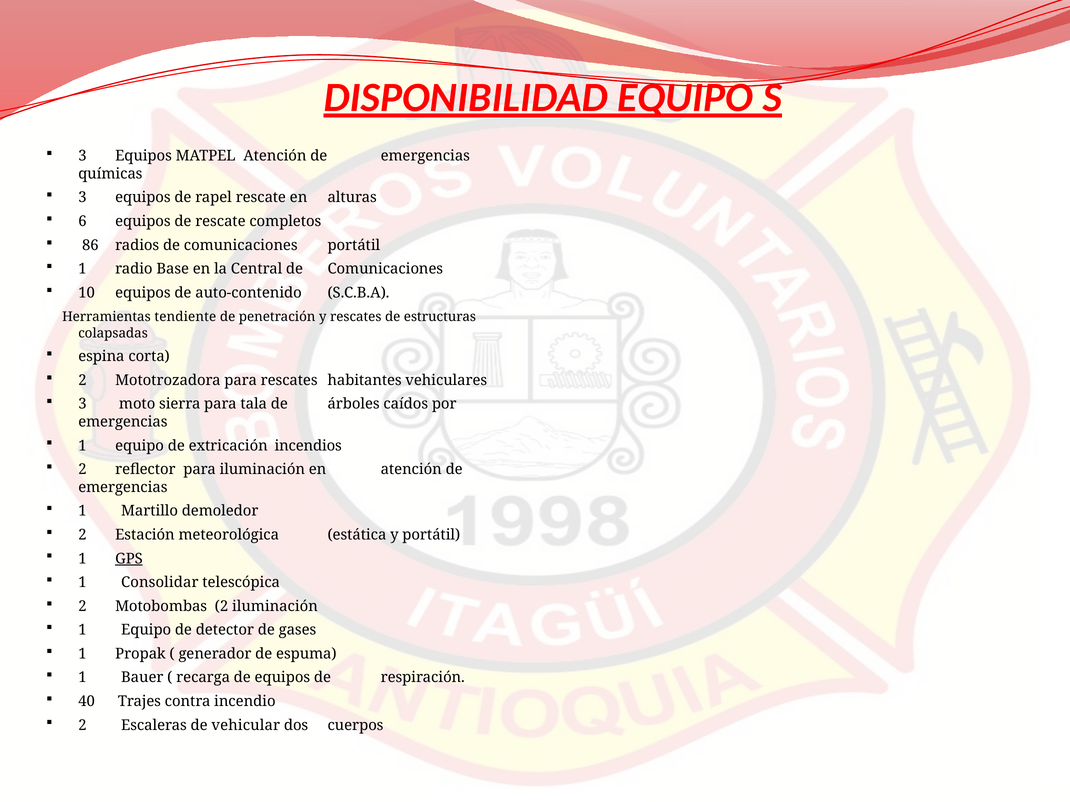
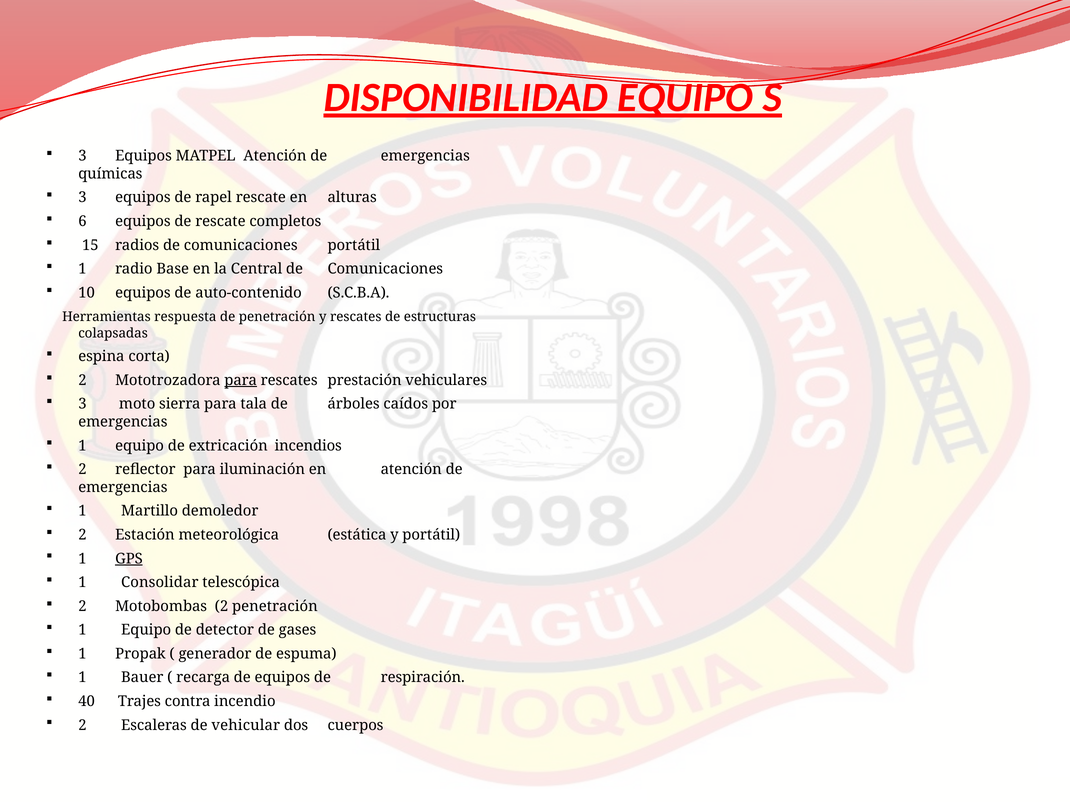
86: 86 -> 15 (90, 245)
tendiente: tendiente -> respuesta (185, 317)
para underline: none -> present (241, 380)
habitantes: habitantes -> prestación (365, 380)
2 iluminación: iluminación -> penetración (275, 607)
